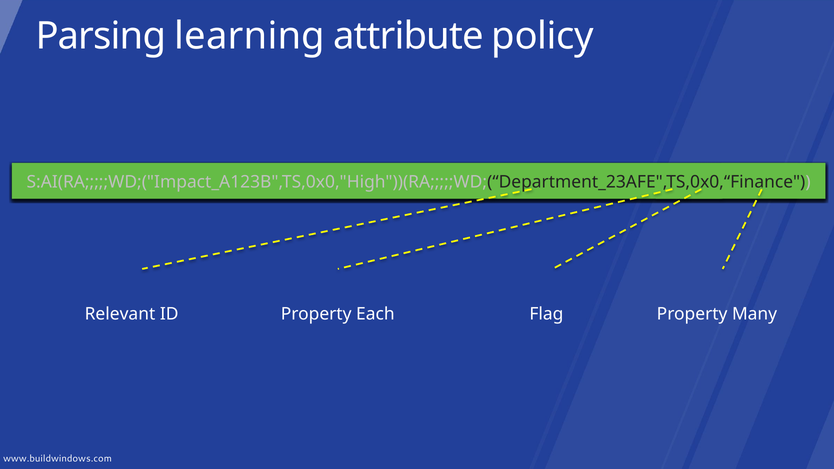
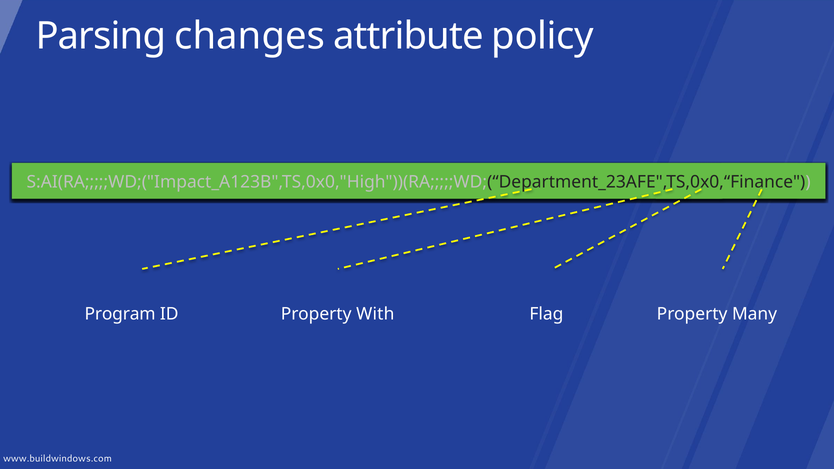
learning: learning -> changes (250, 36)
Relevant: Relevant -> Program (120, 314)
Each: Each -> With (375, 314)
